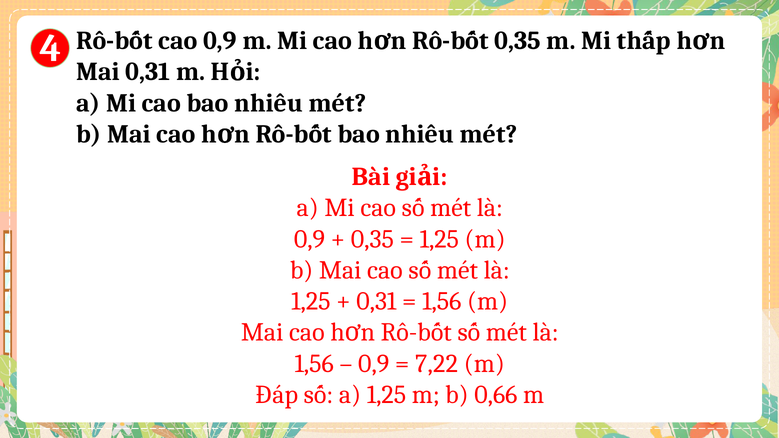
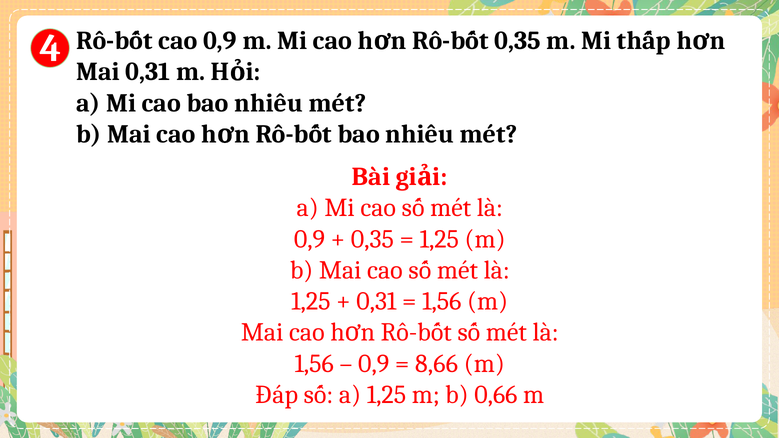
7,22: 7,22 -> 8,66 (437, 364)
